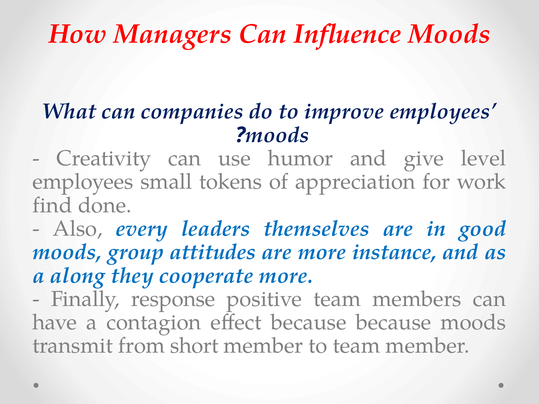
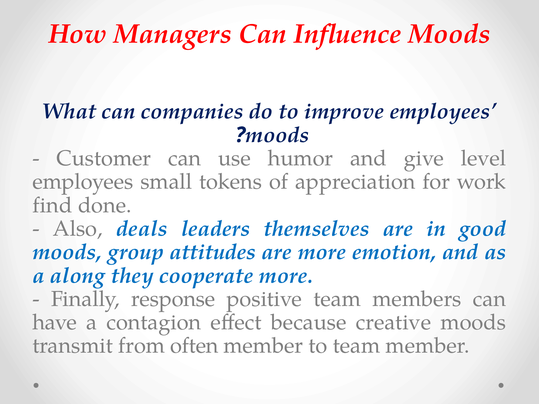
Creativity: Creativity -> Customer (104, 158)
every: every -> deals (142, 229)
instance: instance -> emotion (394, 252)
because because: because -> creative (394, 323)
short: short -> often (194, 346)
